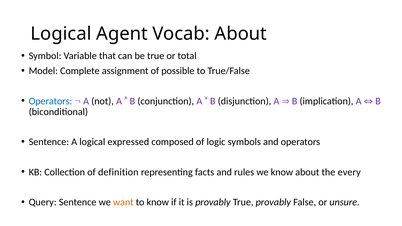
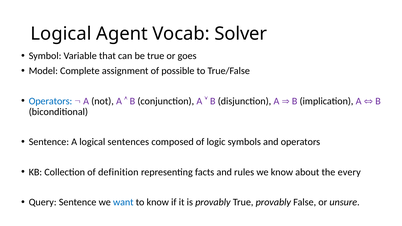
Vocab About: About -> Solver (241, 34)
total: total -> goes (187, 56)
expressed: expressed -> sentences (128, 142)
want colour: orange -> blue (123, 202)
